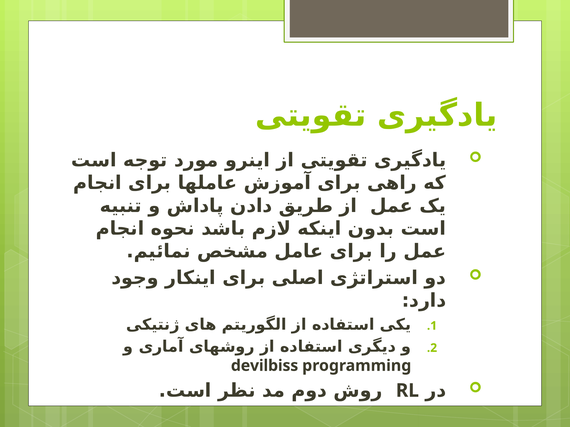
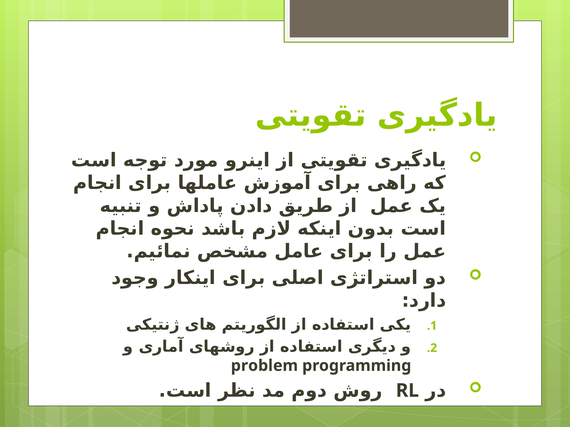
devilbiss: devilbiss -> problem (264, 366)
